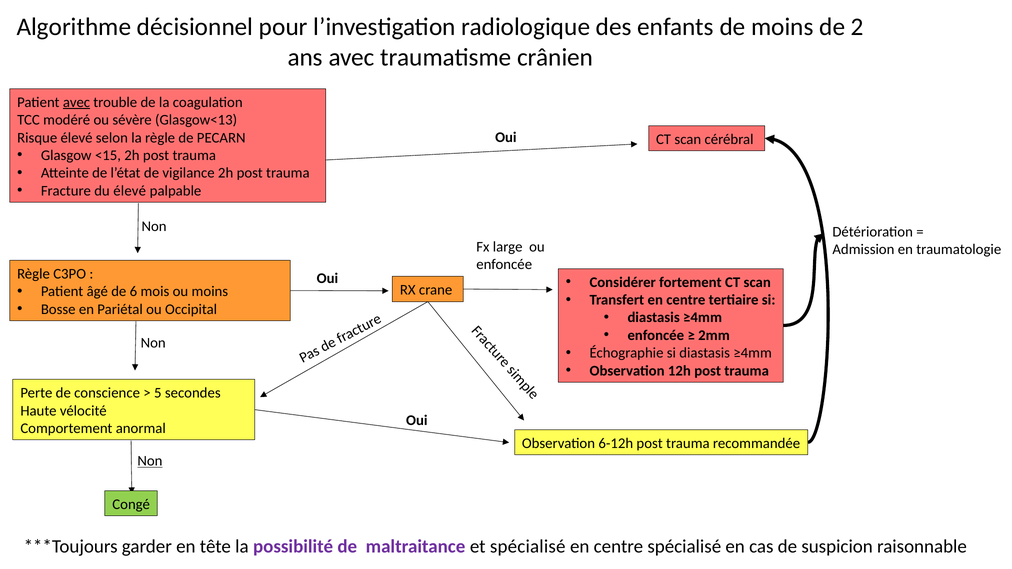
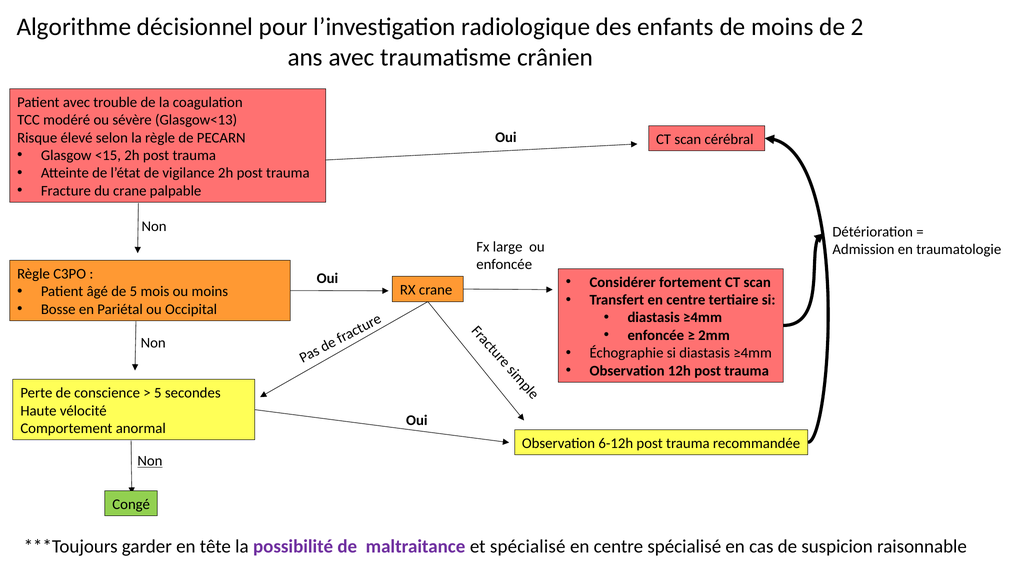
avec underline: present -> none (76, 102)
du élevé: élevé -> crane (130, 191)
de 6: 6 -> 5 (133, 292)
